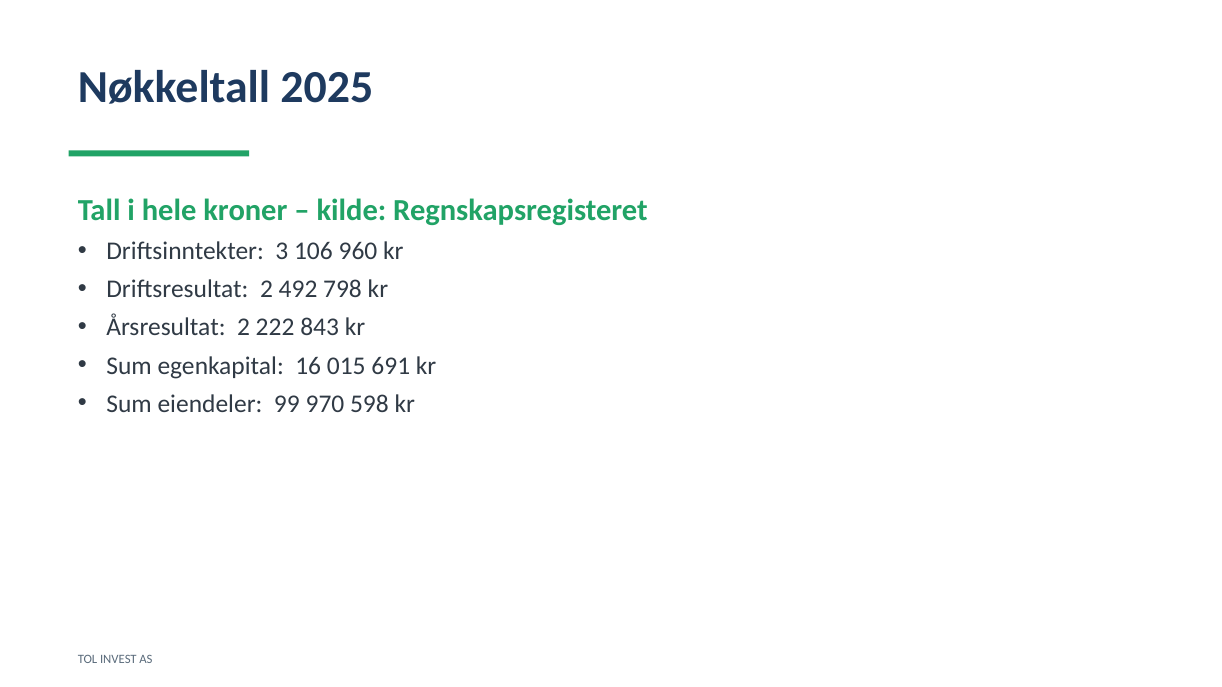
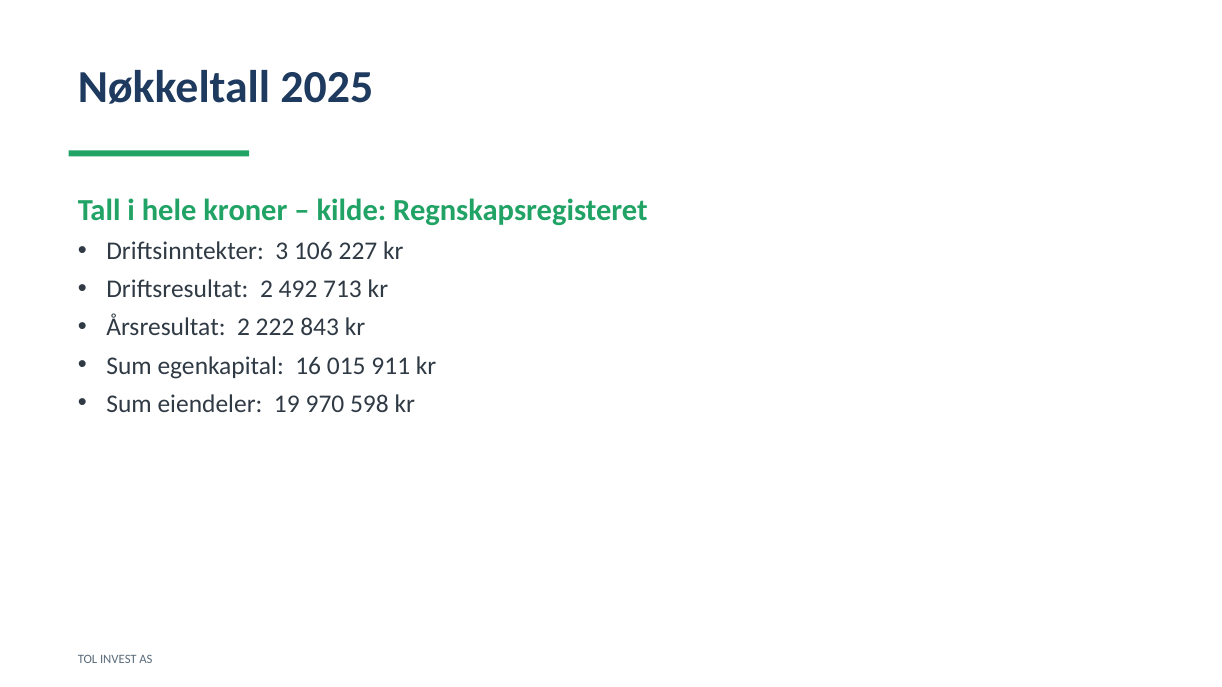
960: 960 -> 227 (358, 251)
798: 798 -> 713 (342, 289)
691: 691 -> 911 (391, 366)
99: 99 -> 19 (287, 404)
